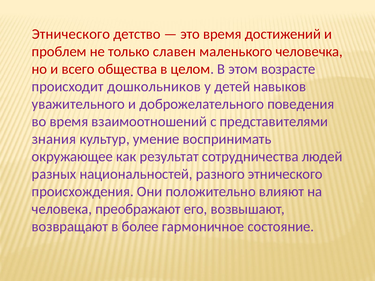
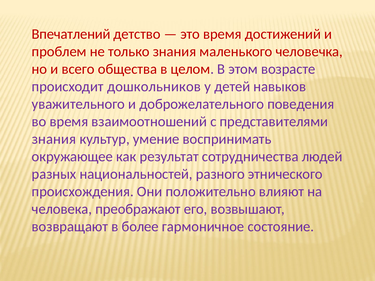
Этнического: Этнического -> Впечатлений (71, 34)
только славен: славен -> знания (174, 52)
